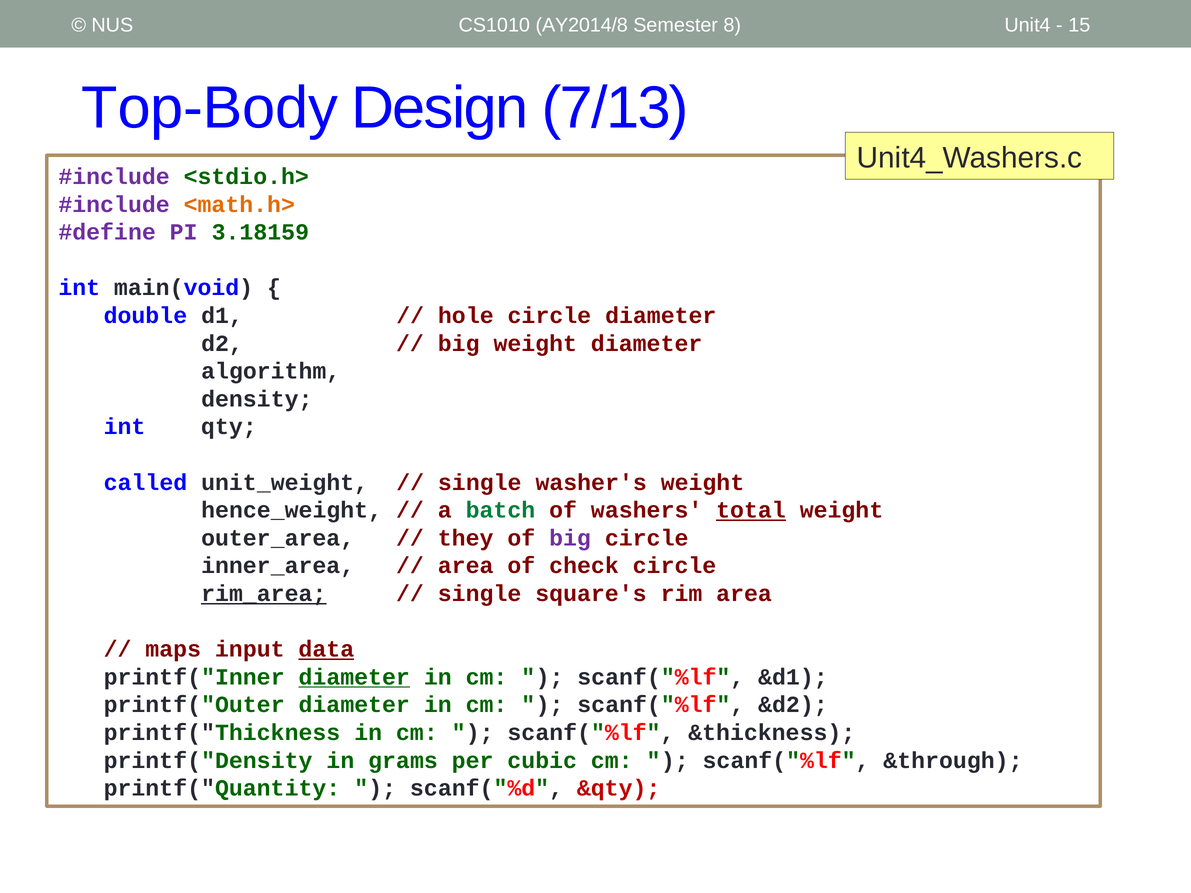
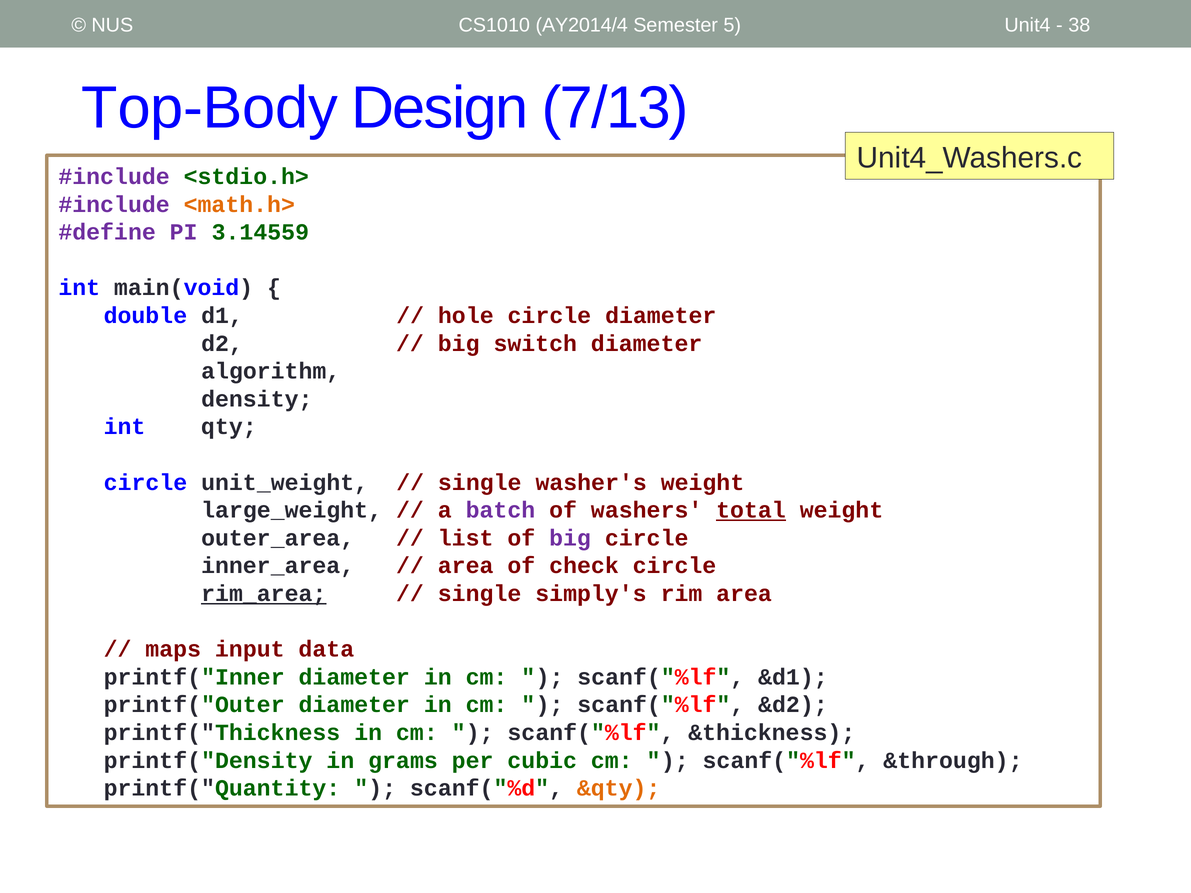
AY2014/8: AY2014/8 -> AY2014/4 (582, 25)
8: 8 -> 5 (732, 25)
15: 15 -> 38 (1079, 25)
3.18159: 3.18159 -> 3.14559 (260, 232)
big weight: weight -> switch (535, 344)
called: called -> circle (145, 483)
hence_weight: hence_weight -> large_weight (292, 510)
batch colour: green -> purple (500, 510)
they: they -> list (466, 538)
square's: square's -> simply's (591, 594)
data underline: present -> none (326, 649)
diameter underline: present -> none (354, 677)
&qty colour: red -> orange (619, 788)
